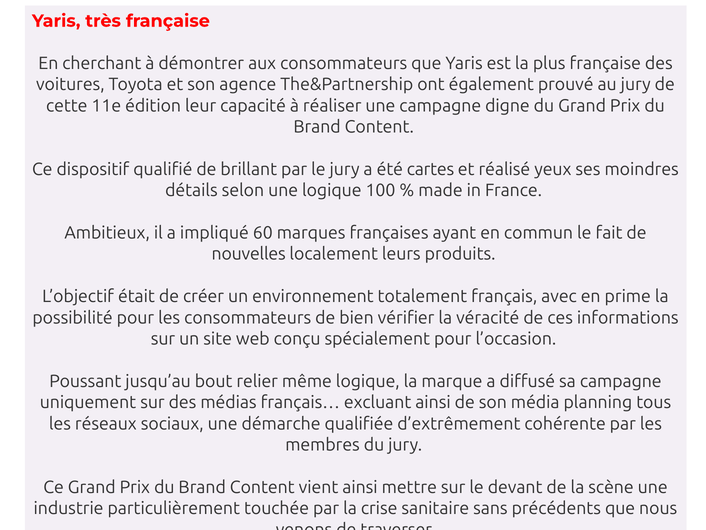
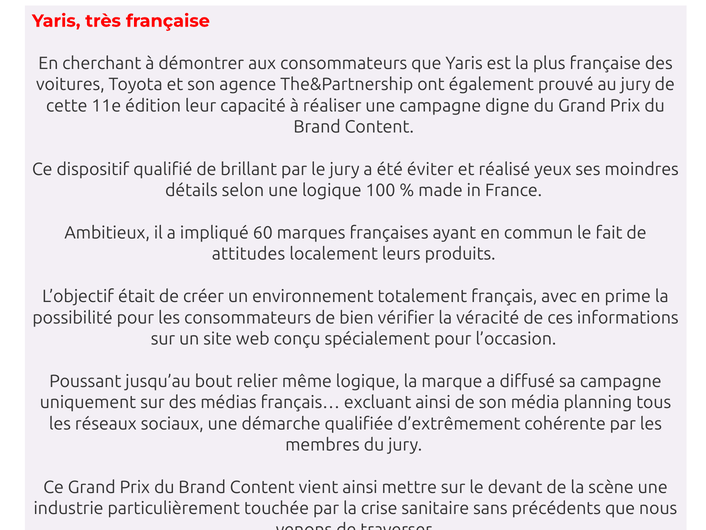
cartes: cartes -> éviter (430, 169)
nouvelles: nouvelles -> attitudes (248, 254)
